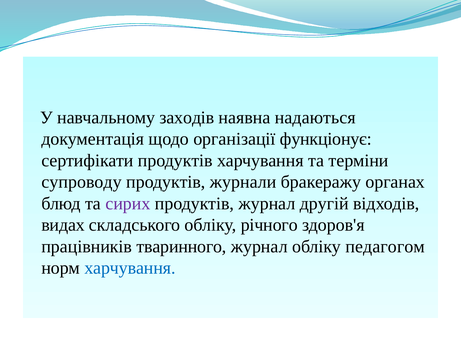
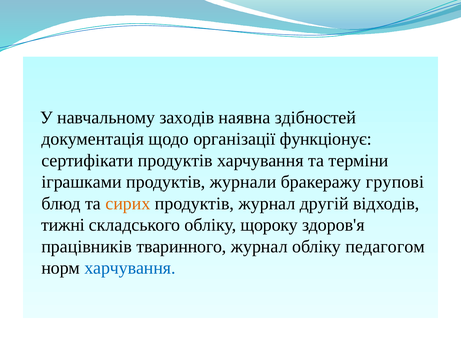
надаються: надаються -> здібностей (315, 118)
супроводу: супроводу -> іграшками (82, 182)
органах: органах -> групові (395, 182)
сирих colour: purple -> orange (128, 204)
видах: видах -> тижні (63, 225)
річного: річного -> щороку (269, 225)
